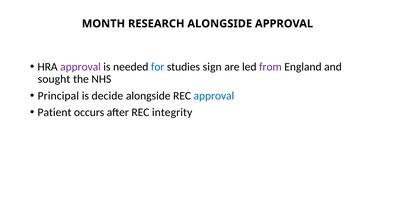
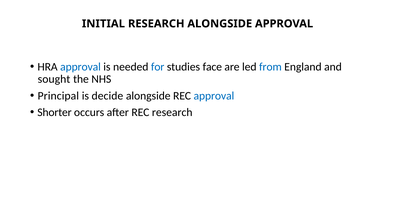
MONTH: MONTH -> INITIAL (103, 24)
approval colour: purple -> blue (80, 67)
sign: sign -> face (212, 67)
from colour: purple -> blue (270, 67)
Patient: Patient -> Shorter (55, 112)
REC integrity: integrity -> research (172, 112)
